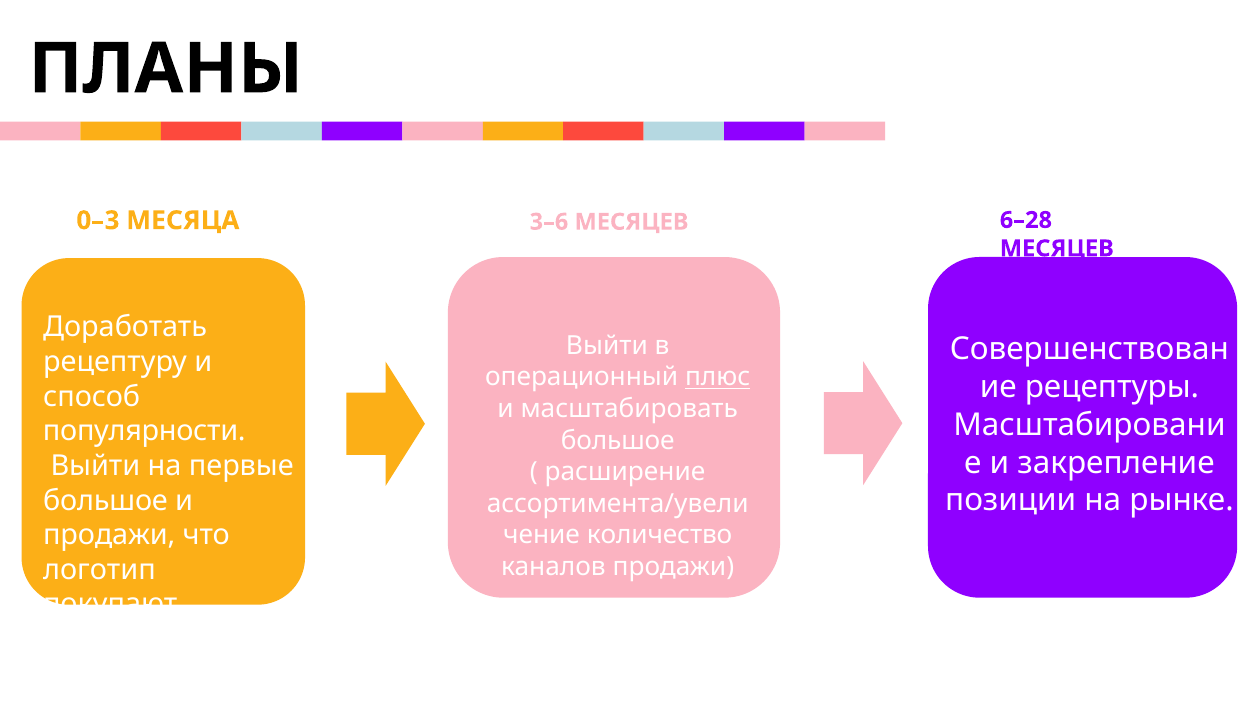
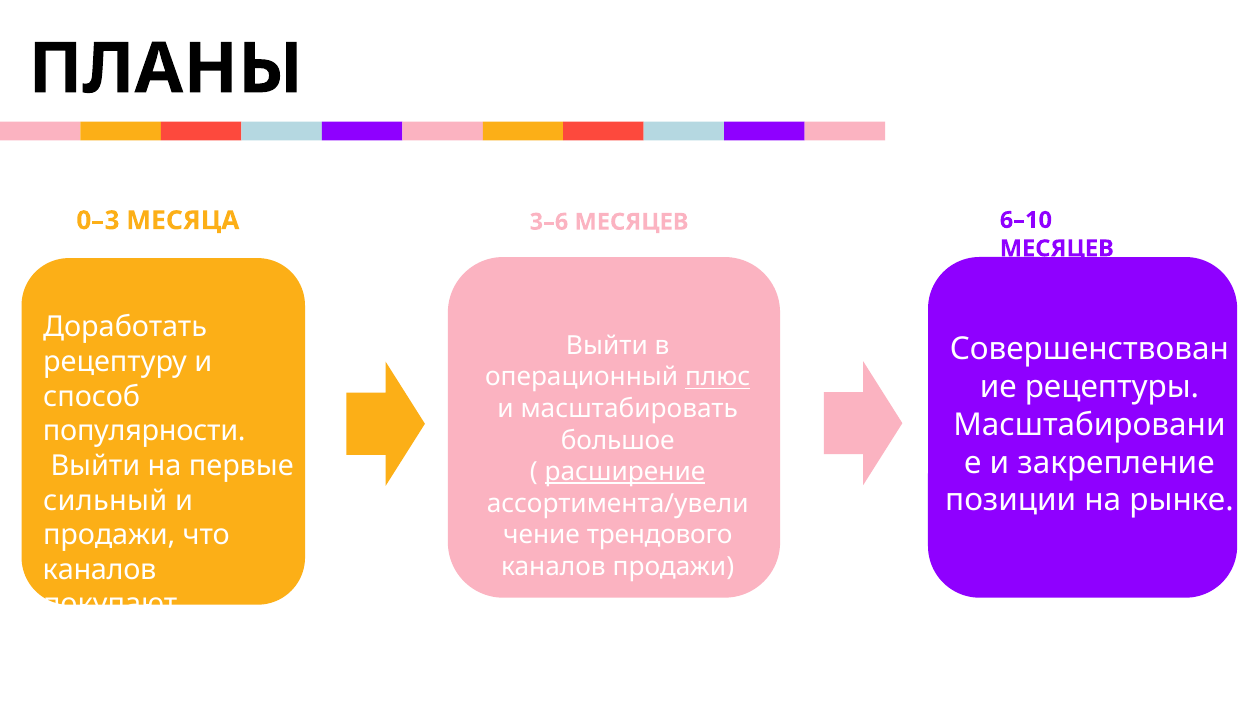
6–28: 6–28 -> 6–10 (1026, 220)
расширение underline: none -> present (625, 472)
большое: большое -> сильный (105, 500)
количество: количество -> трендового (660, 535)
логотип: логотип -> каналов (100, 570)
